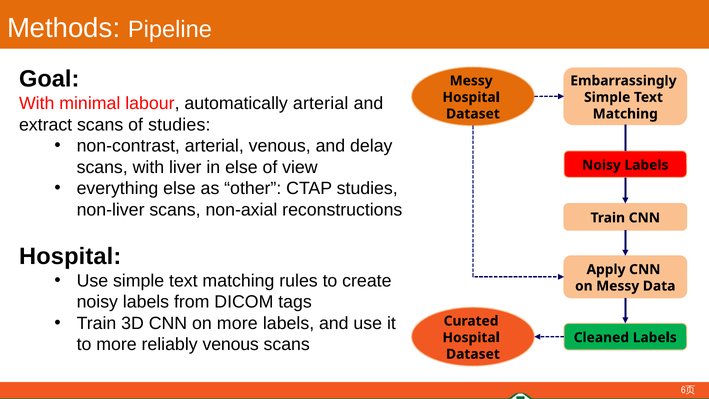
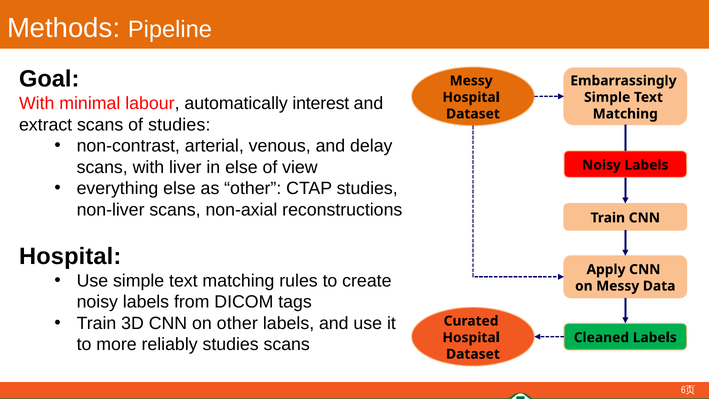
automatically arterial: arterial -> interest (321, 103)
on more: more -> other (237, 323)
reliably venous: venous -> studies (231, 344)
